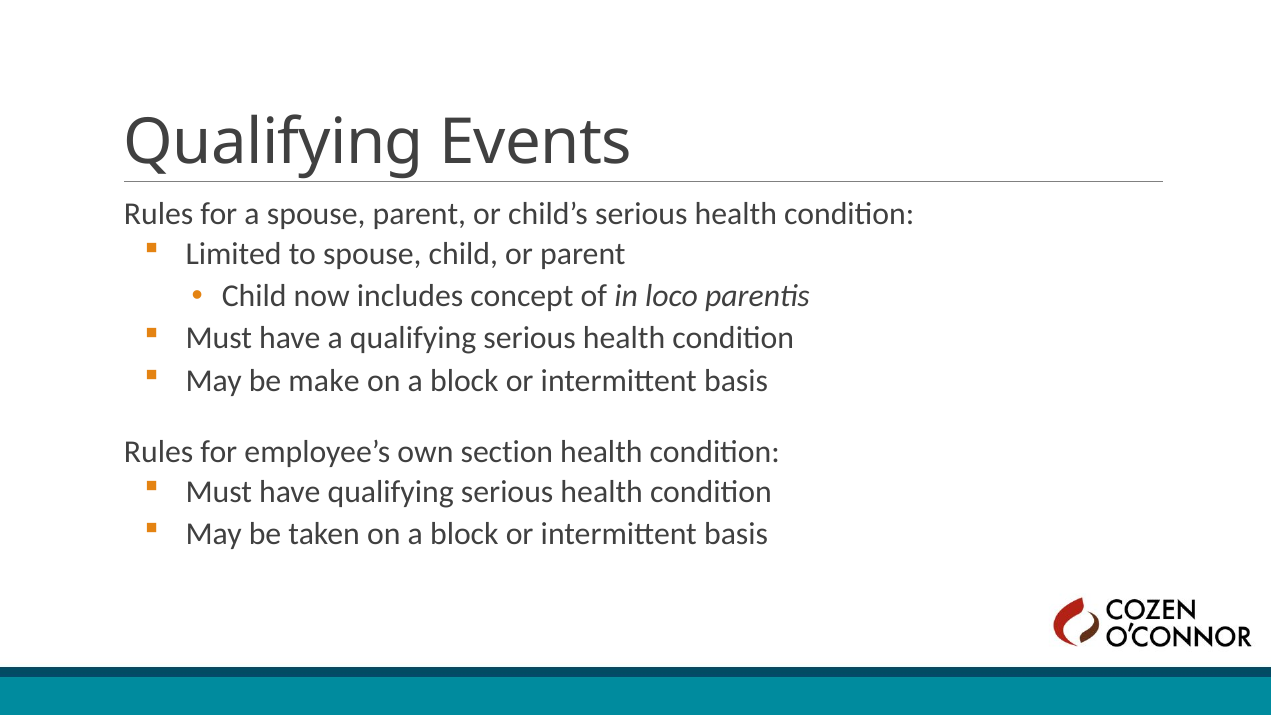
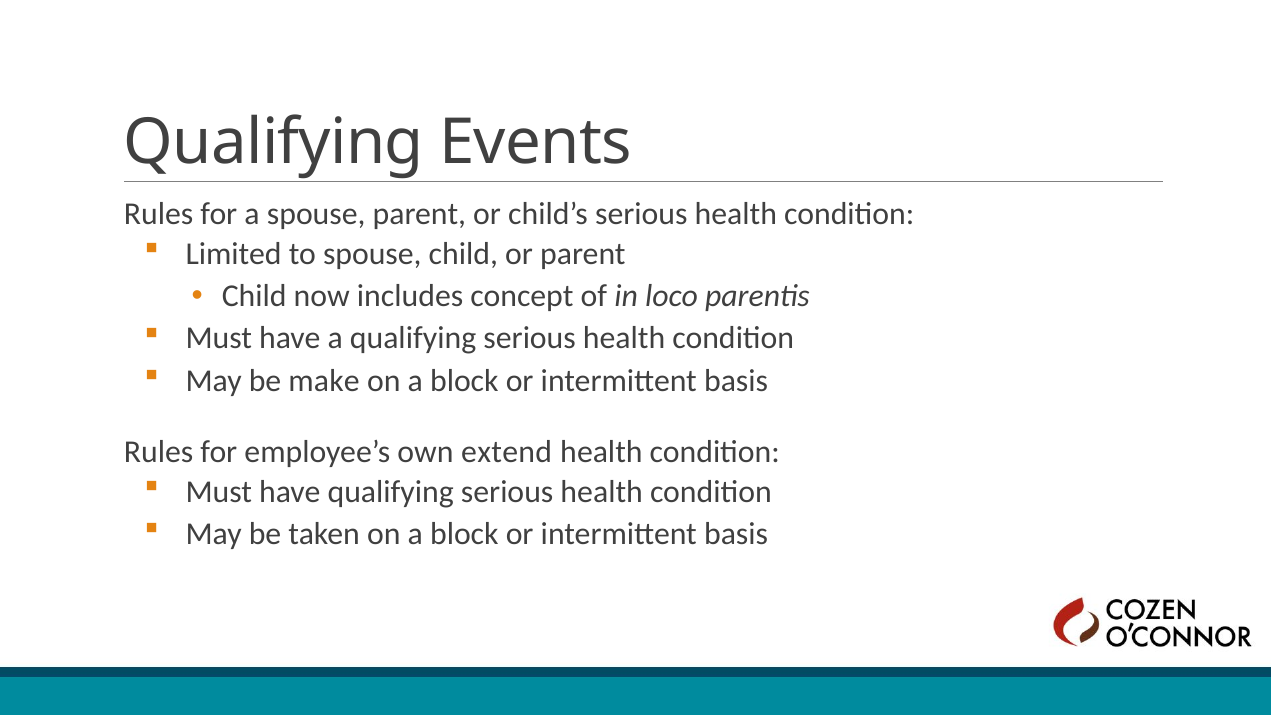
section: section -> extend (507, 452)
